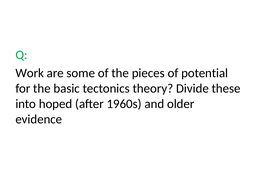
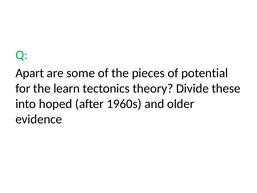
Work: Work -> Apart (30, 73)
basic: basic -> learn (67, 88)
